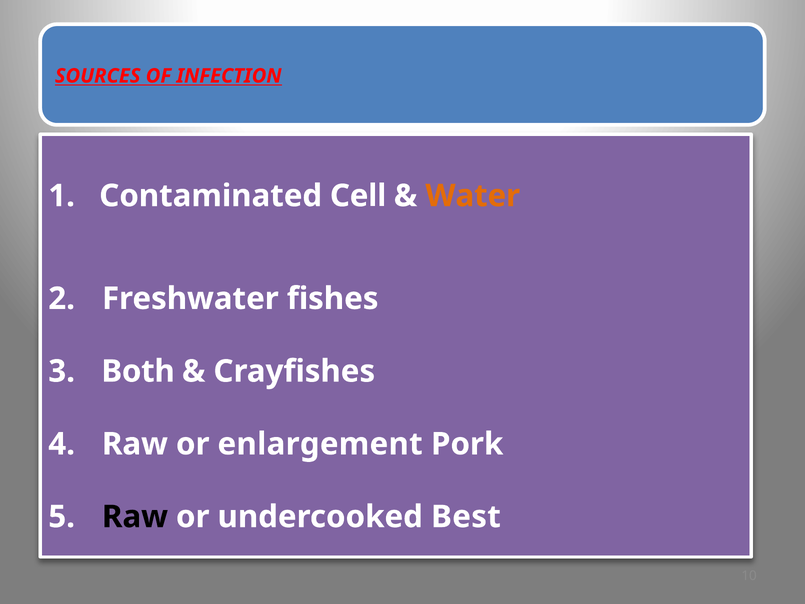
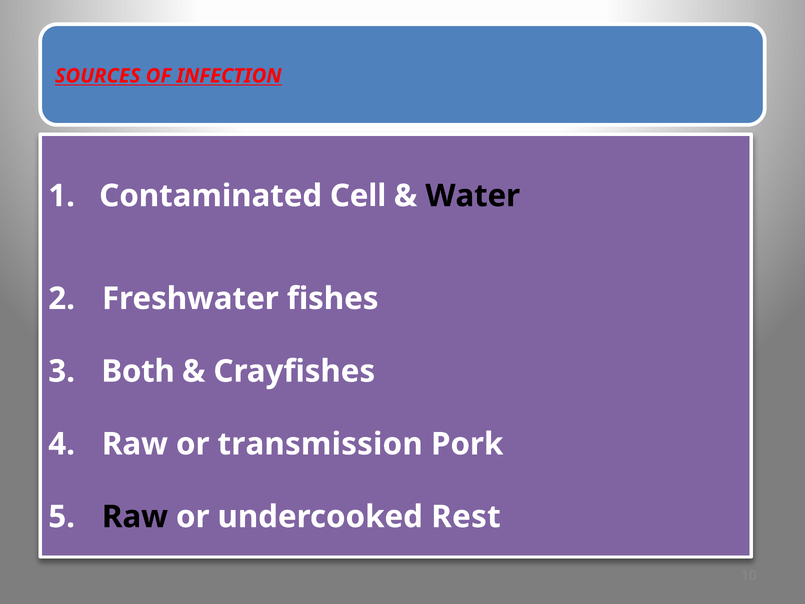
Water colour: orange -> black (473, 196)
enlargement: enlargement -> transmission (320, 444)
Best: Best -> Rest (466, 517)
